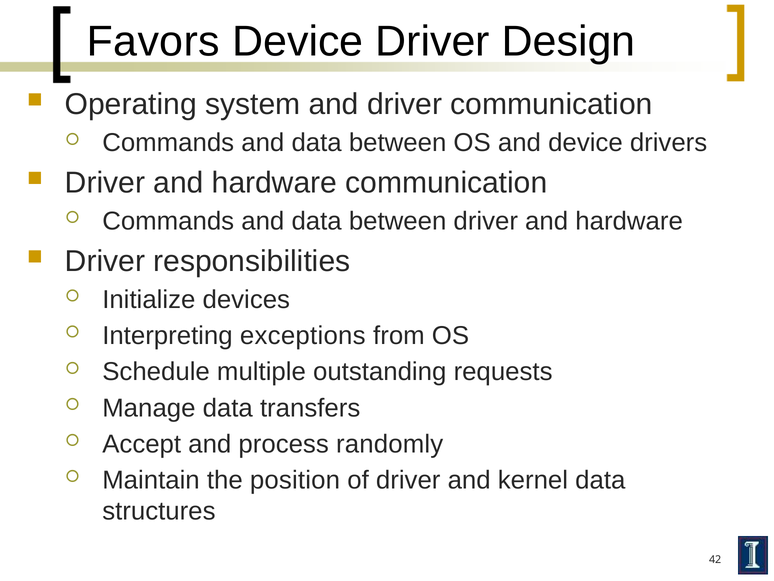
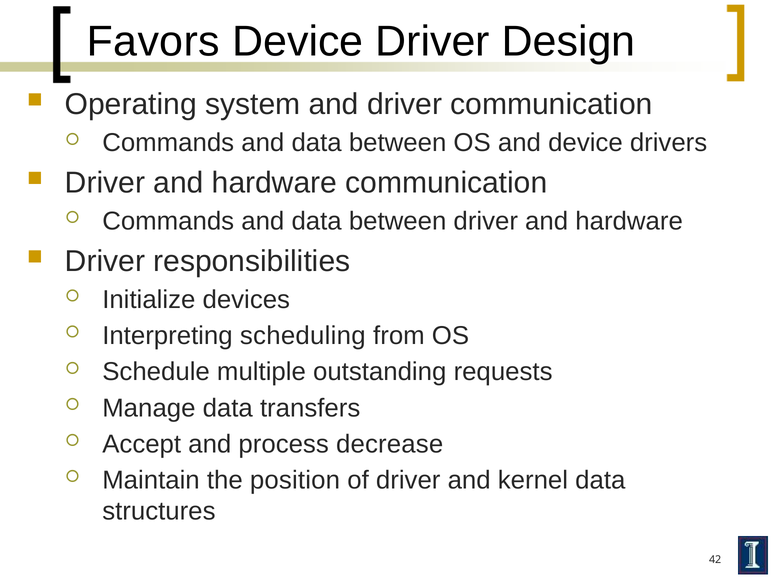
exceptions: exceptions -> scheduling (303, 335)
randomly: randomly -> decrease (390, 444)
